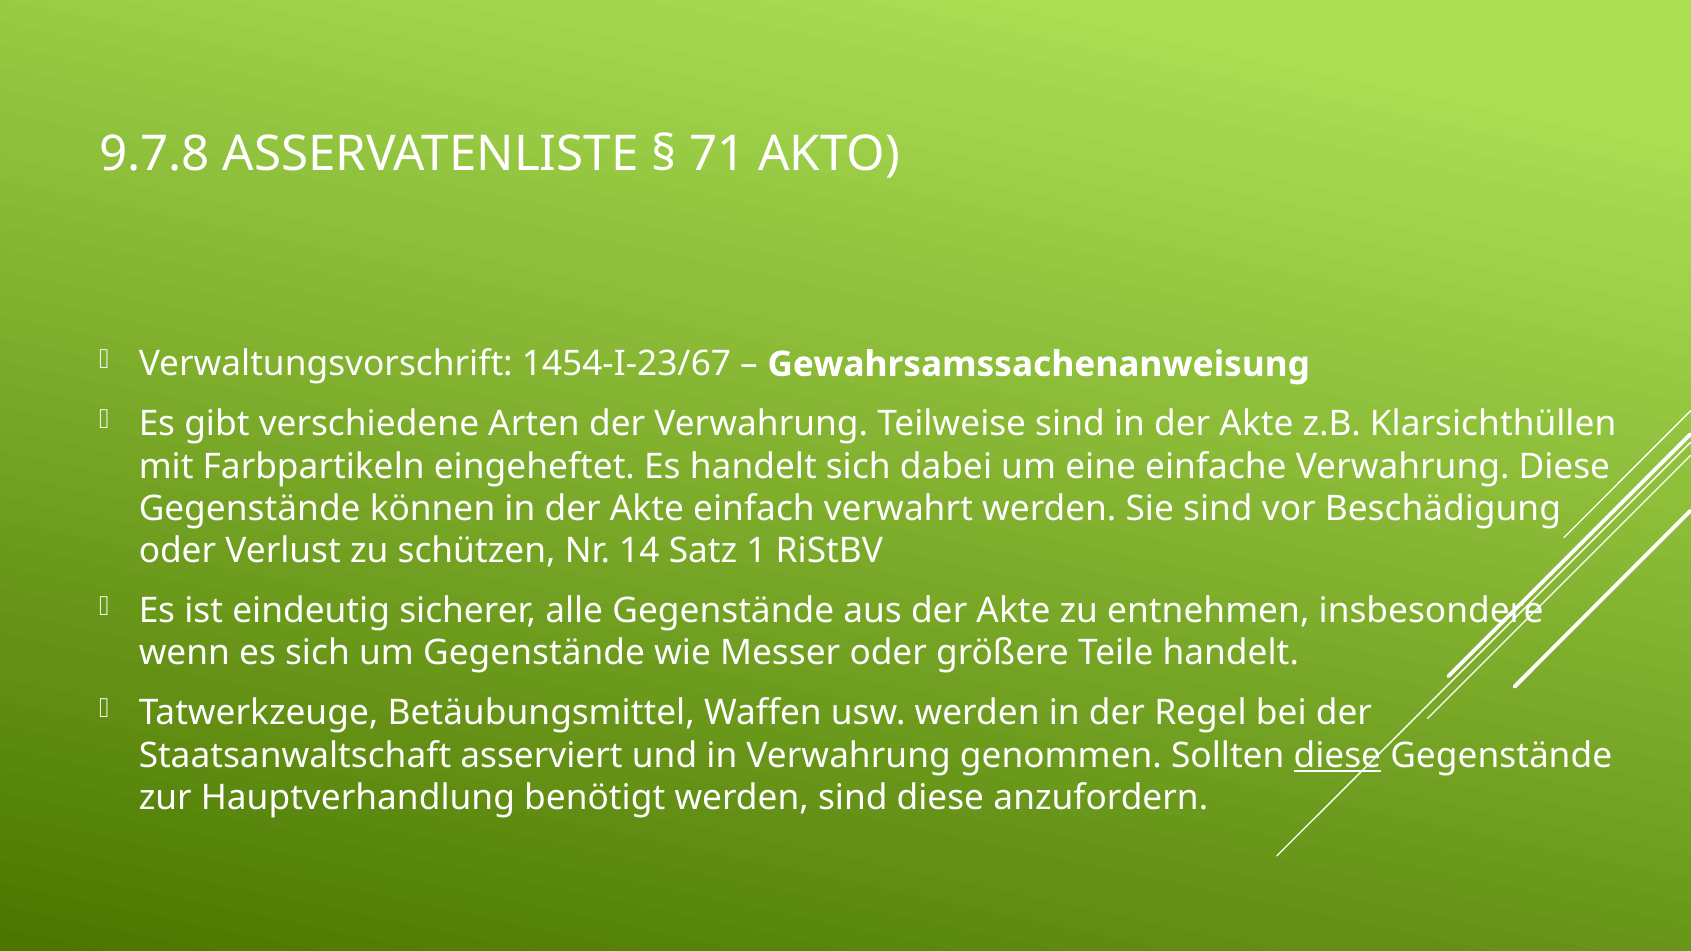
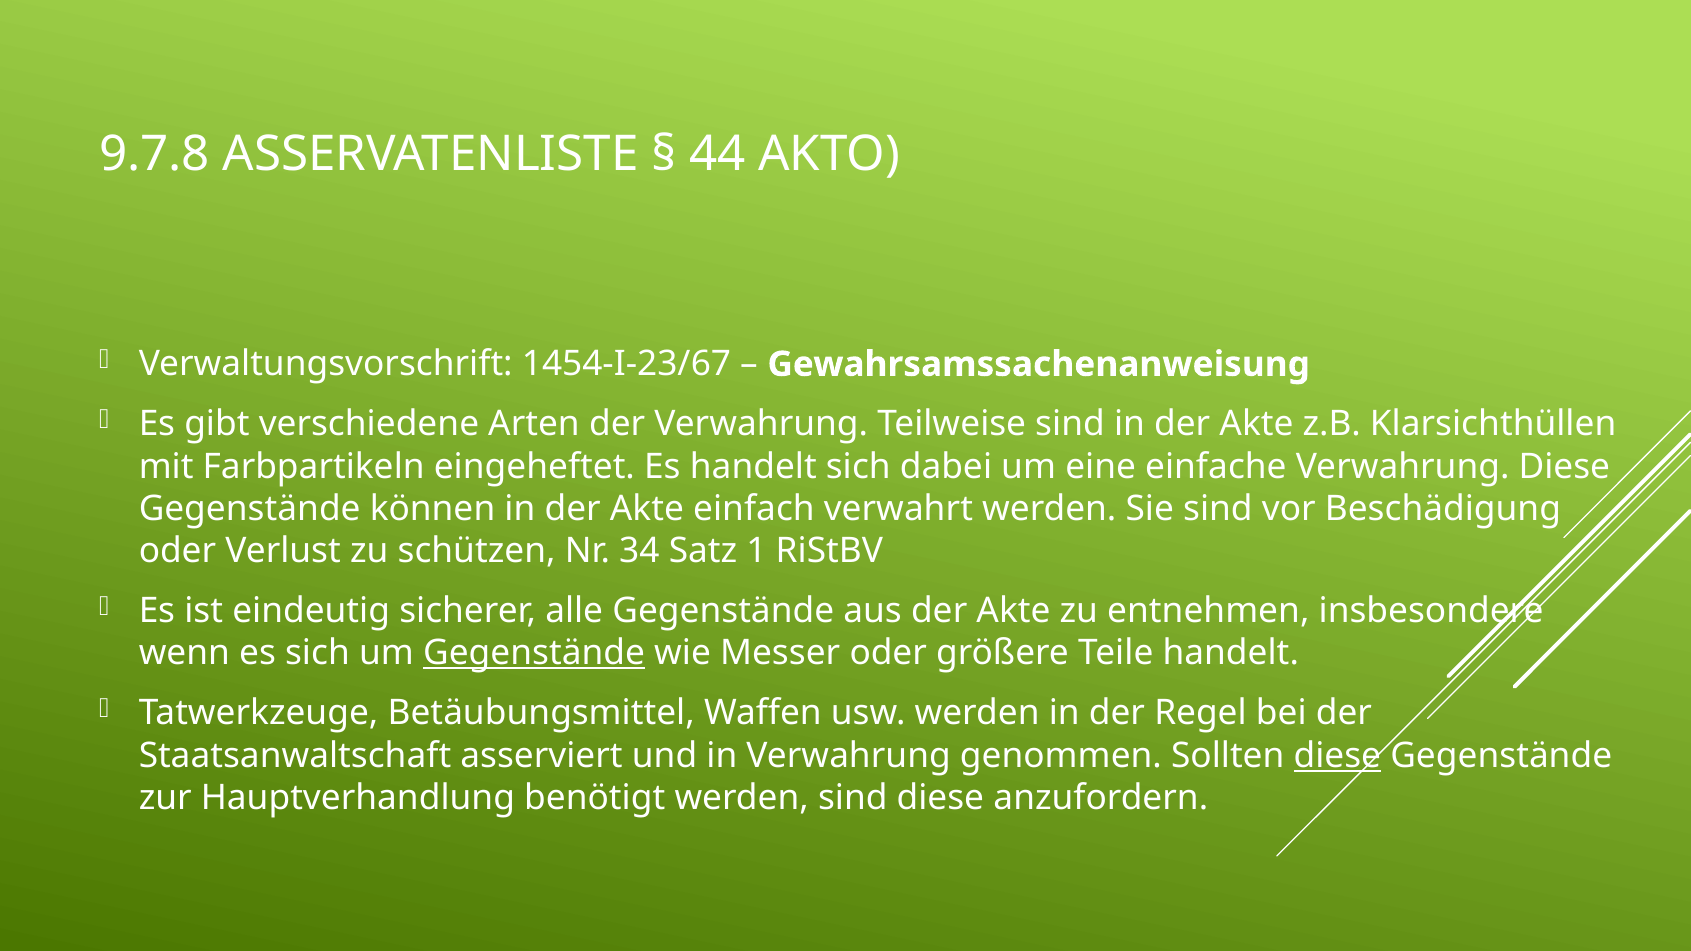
71: 71 -> 44 (717, 154)
14: 14 -> 34 (639, 551)
Gegenstände underline: none -> present (534, 653)
